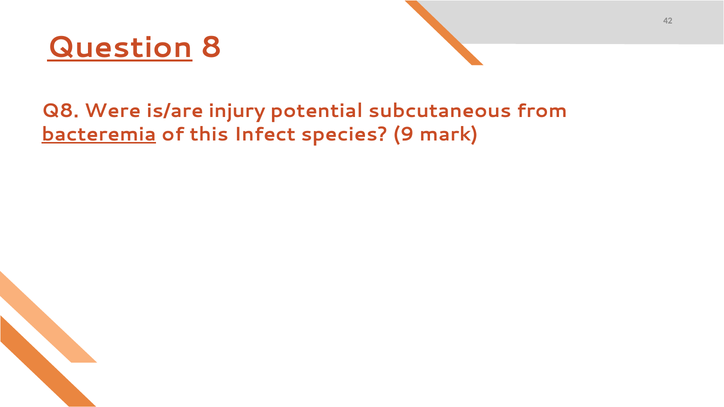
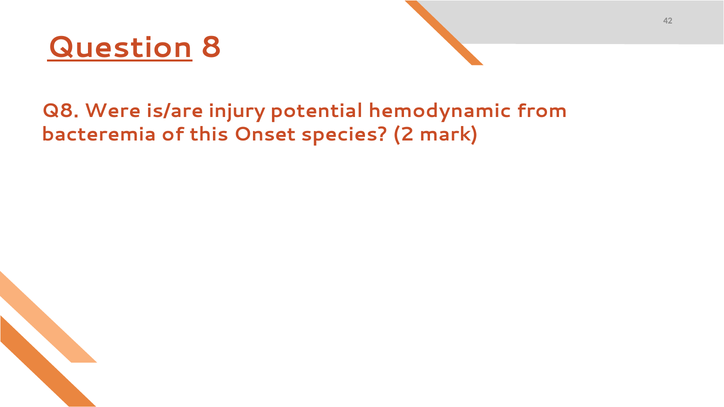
subcutaneous: subcutaneous -> hemodynamic (440, 111)
bacteremia underline: present -> none (99, 134)
Infect: Infect -> Onset (265, 134)
9: 9 -> 2 (403, 134)
